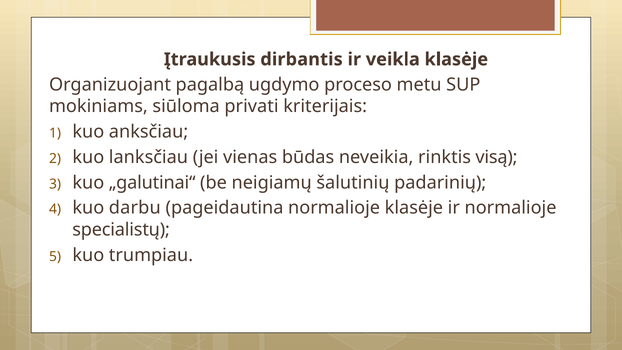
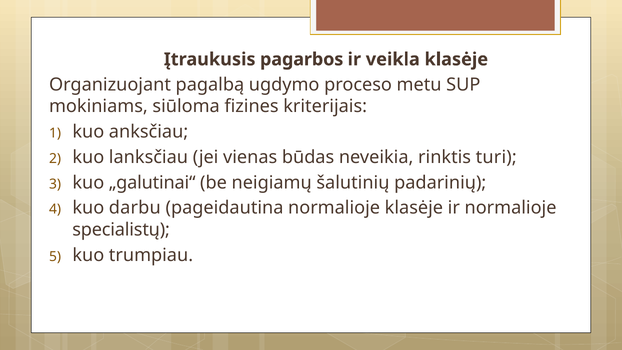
dirbantis: dirbantis -> pagarbos (302, 59)
privati: privati -> fizines (252, 106)
visą: visą -> turi (496, 157)
